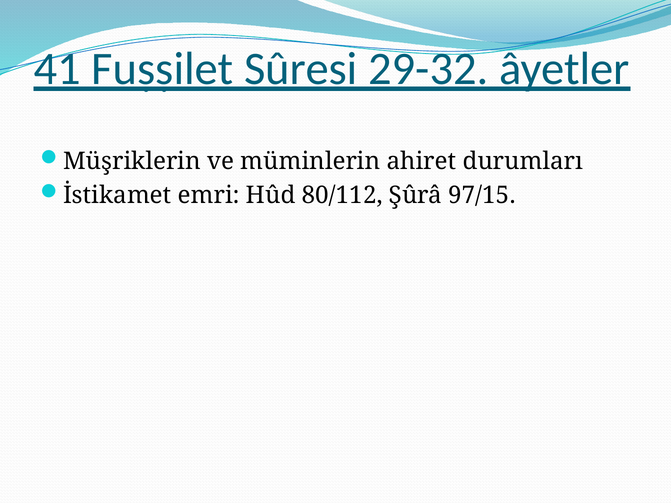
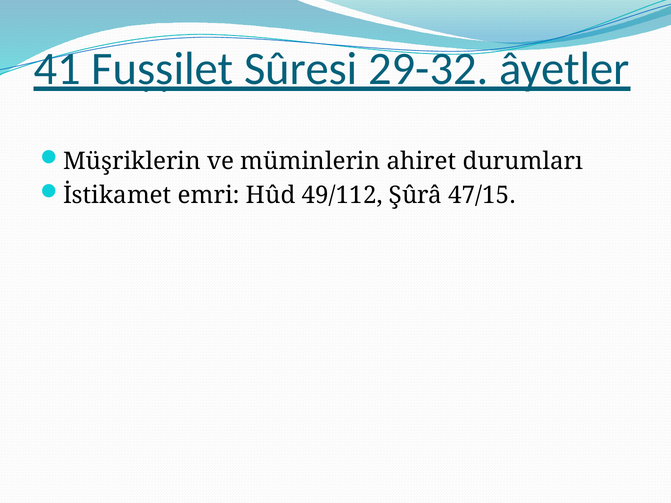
80/112: 80/112 -> 49/112 (342, 195)
97/15: 97/15 -> 47/15 (482, 195)
